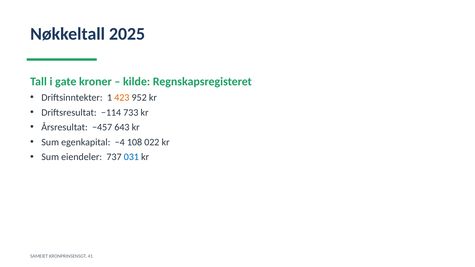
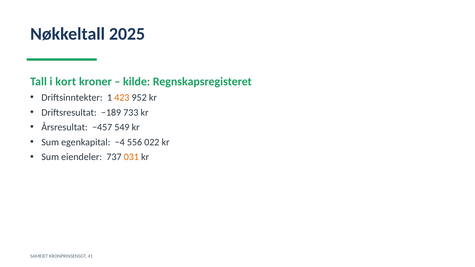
gate: gate -> kort (66, 82)
−114: −114 -> −189 (111, 113)
643: 643 -> 549 (122, 127)
108: 108 -> 556 (135, 142)
031 colour: blue -> orange (131, 157)
